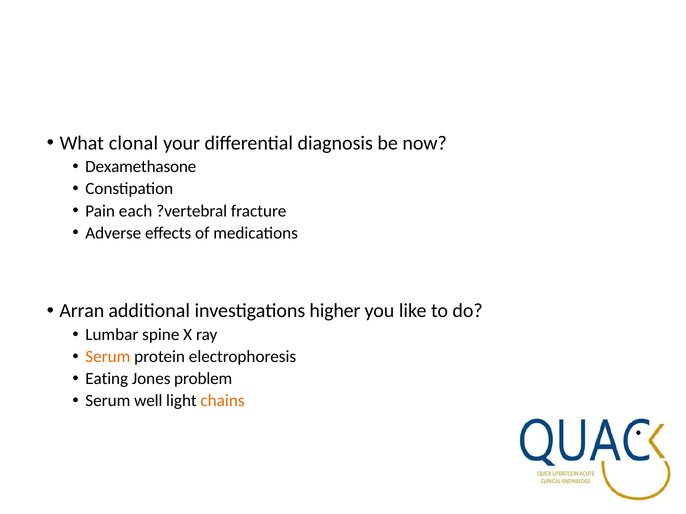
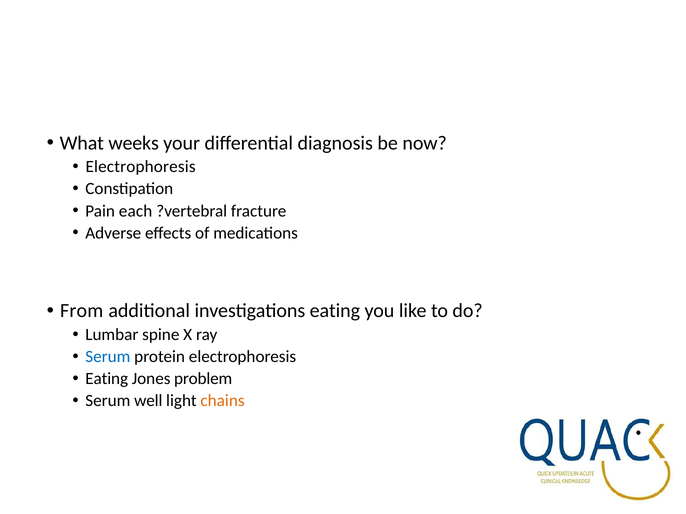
clonal: clonal -> weeks (134, 143)
Dexamethasone: Dexamethasone -> Electrophoresis (141, 167)
Arran: Arran -> From (82, 311)
investigations higher: higher -> eating (335, 311)
Serum colour: orange -> blue (108, 357)
